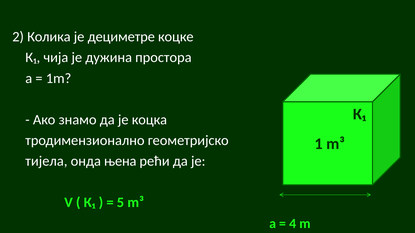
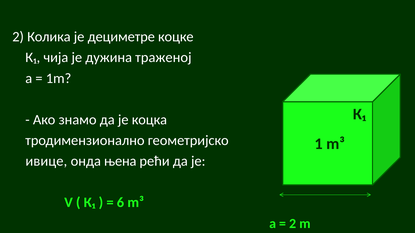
простора: простора -> траженој (163, 58)
тијела: тијела -> ивице (46, 161)
5: 5 -> 6 (120, 203)
4: 4 -> 2 (293, 224)
